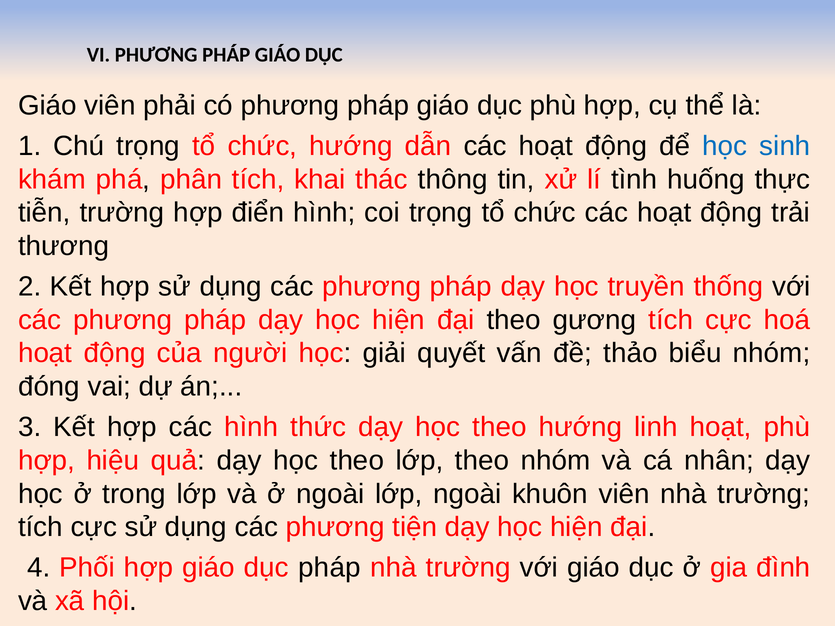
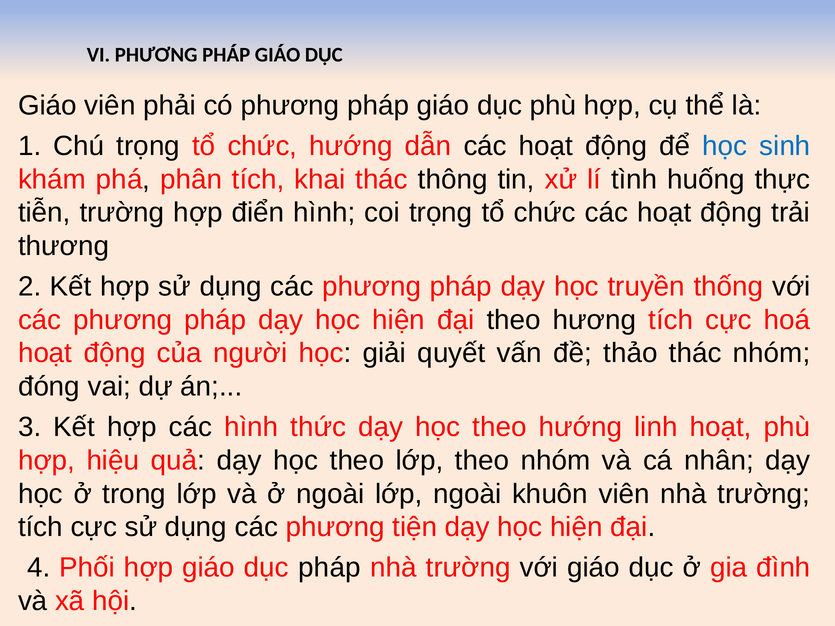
gương: gương -> hương (594, 320)
thảo biểu: biểu -> thác (695, 353)
